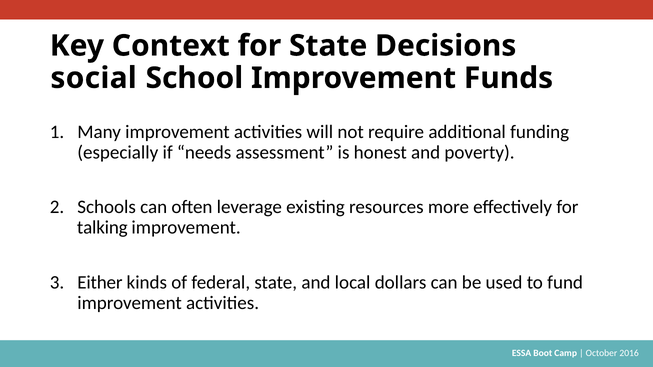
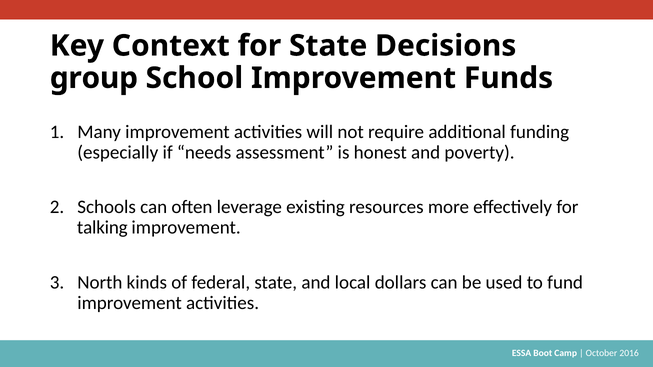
social: social -> group (94, 78)
Either: Either -> North (100, 283)
